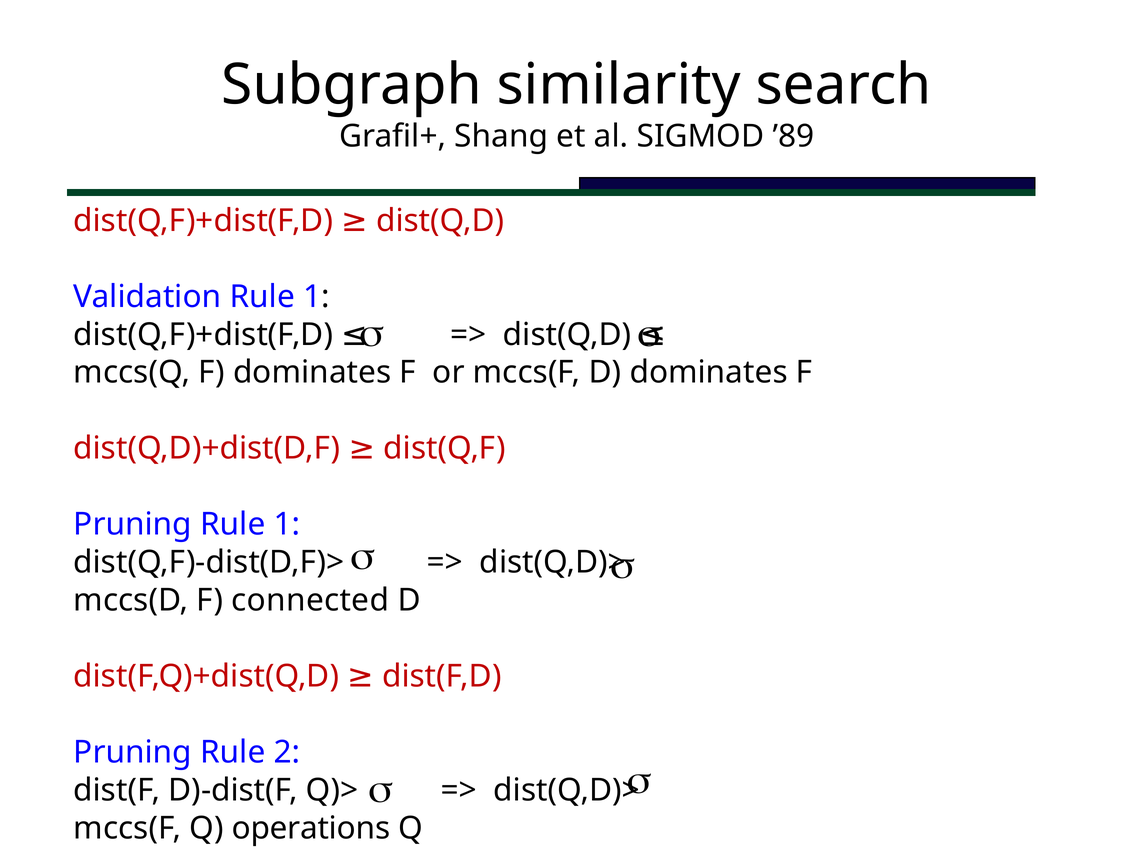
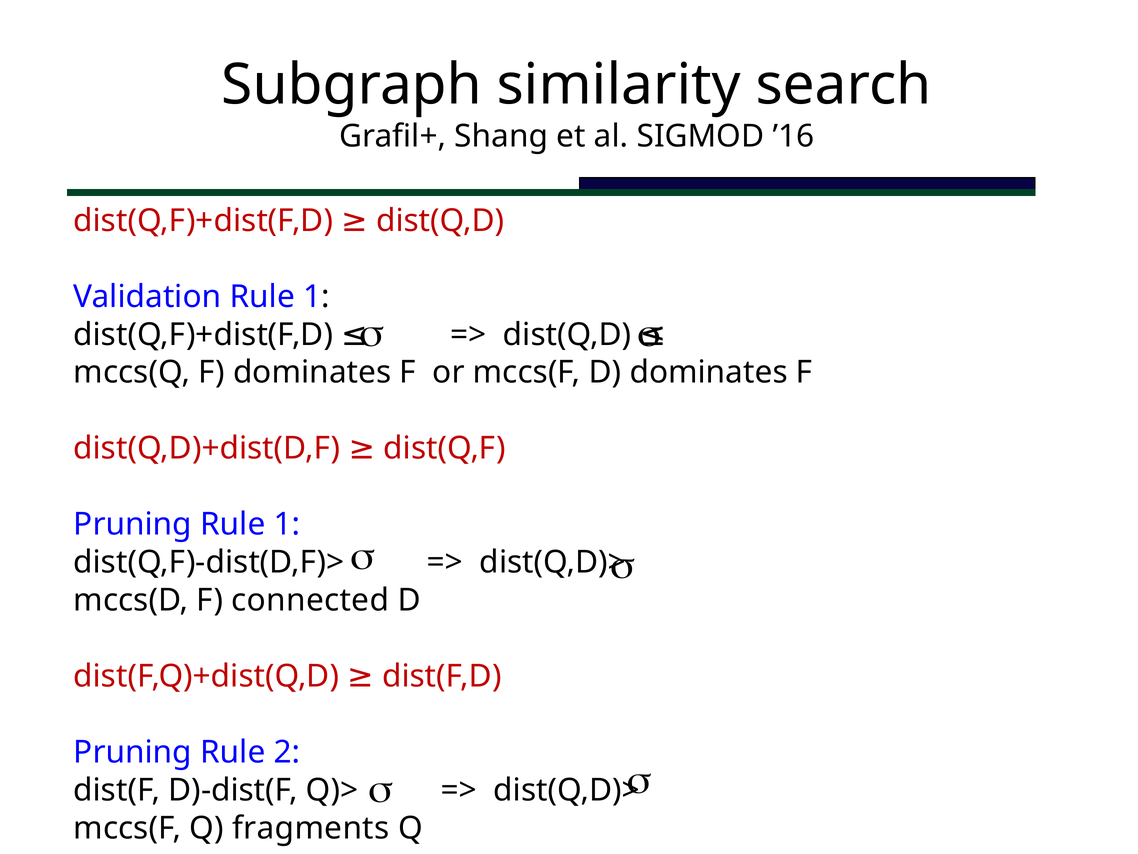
’89: ’89 -> ’16 (794, 136)
operations: operations -> fragments (311, 828)
